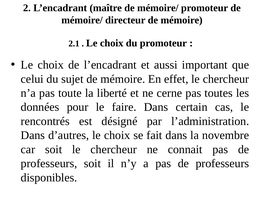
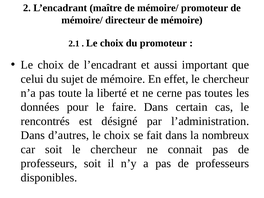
novembre: novembre -> nombreux (226, 135)
